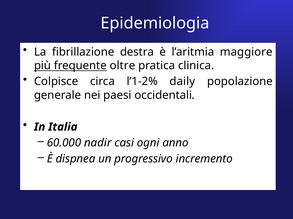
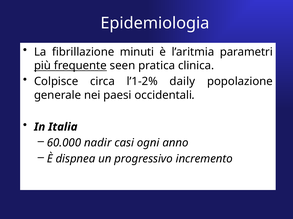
destra: destra -> minuti (137, 52)
maggiore: maggiore -> parametri (246, 52)
oltre: oltre -> seen (122, 66)
